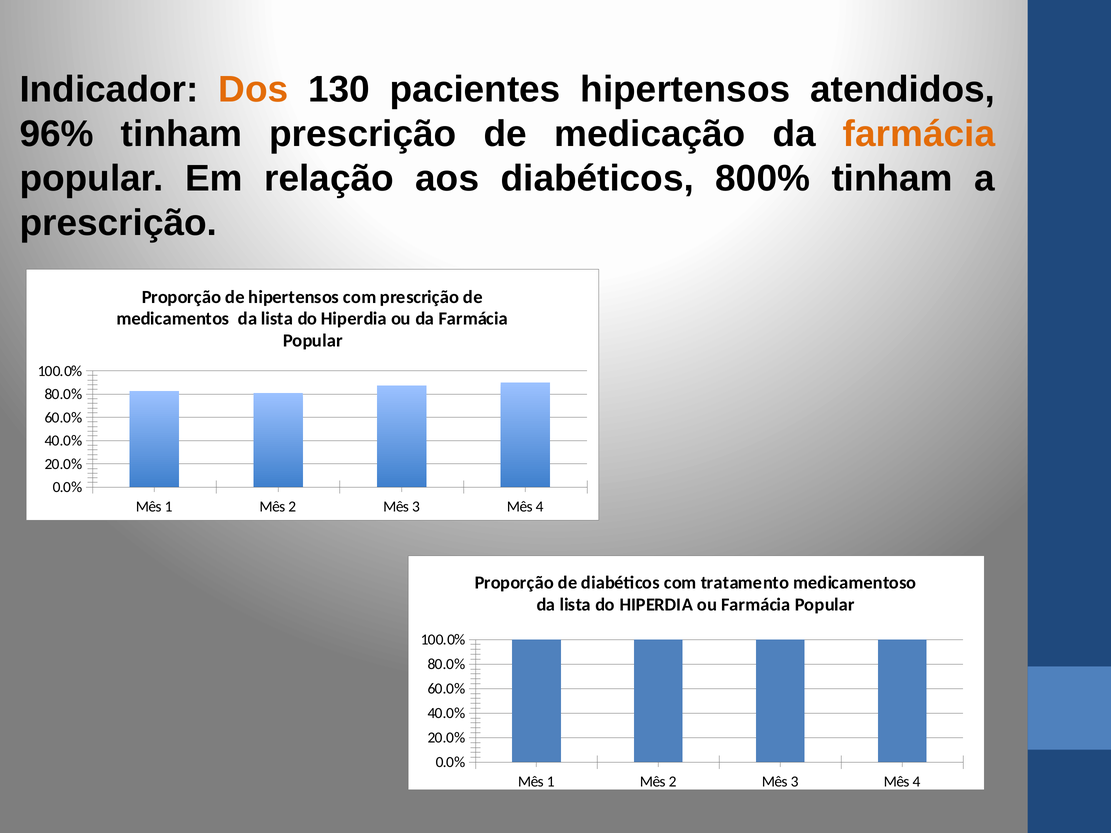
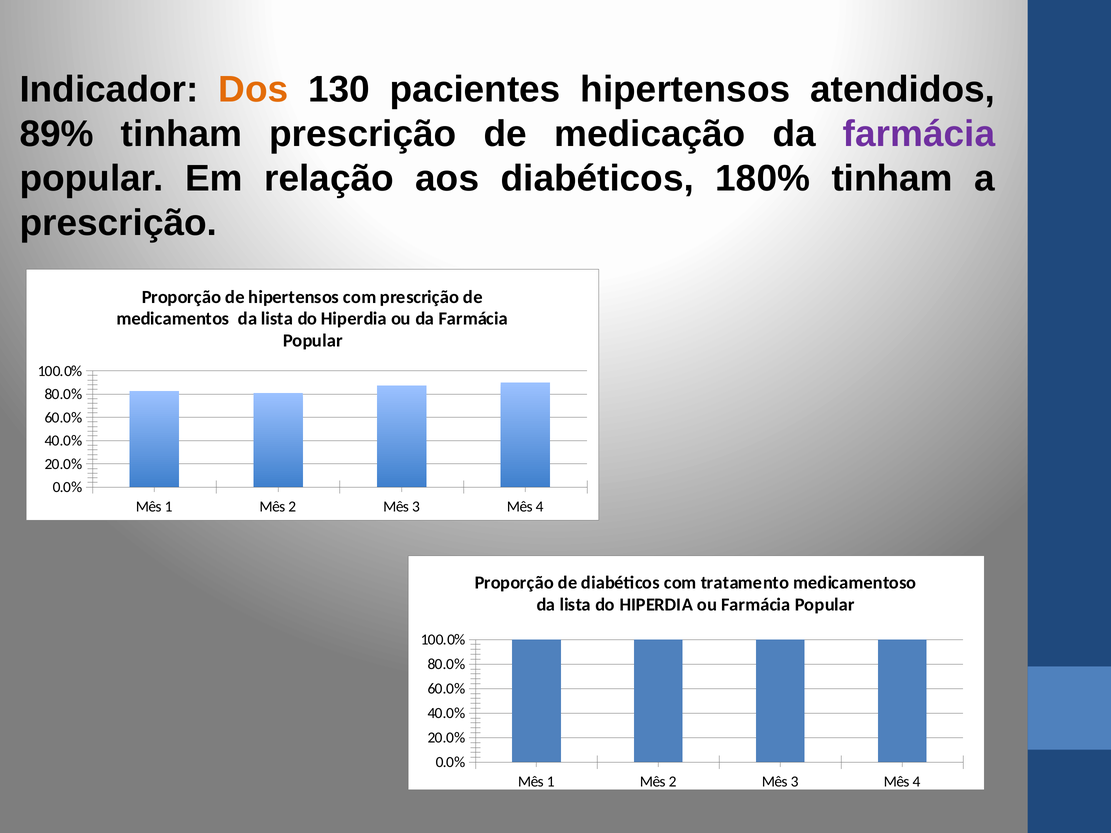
96%: 96% -> 89% (57, 134)
farmácia colour: orange -> purple (919, 134)
800%: 800% -> 180% (763, 179)
